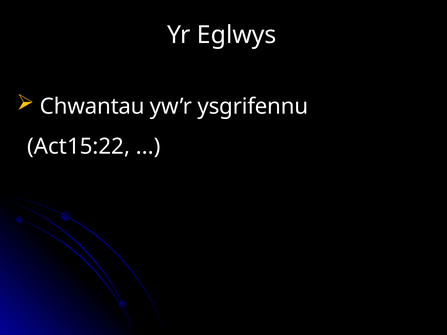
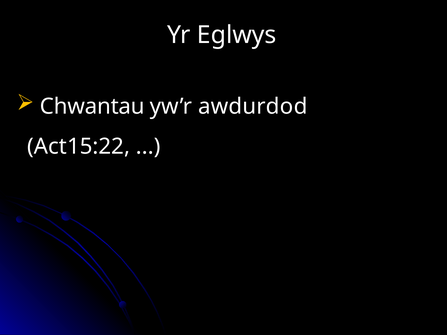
ysgrifennu: ysgrifennu -> awdurdod (253, 106)
